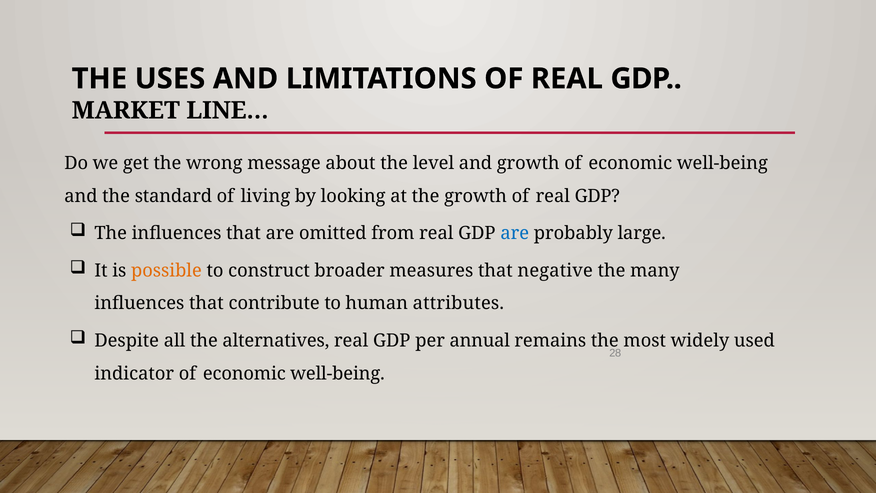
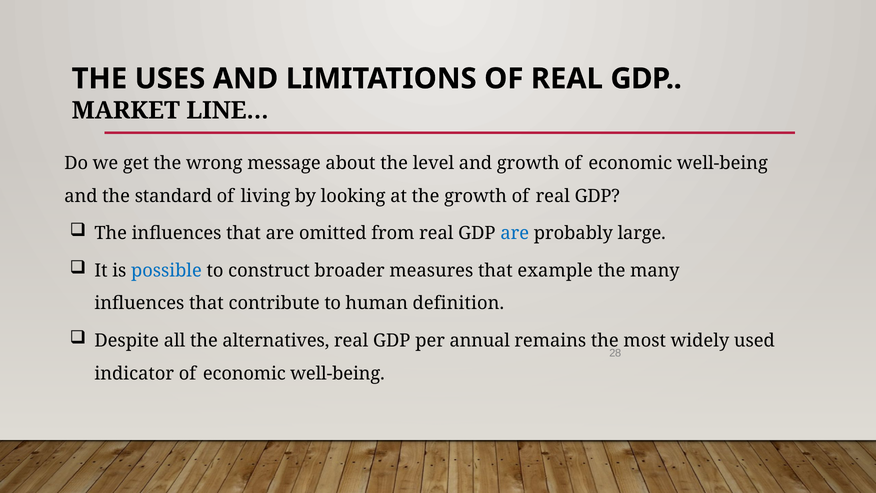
possible colour: orange -> blue (166, 270)
negative: negative -> example (555, 270)
attributes: attributes -> definition (458, 303)
